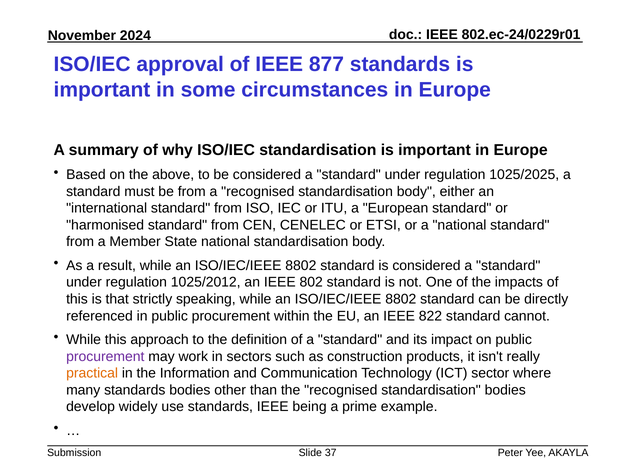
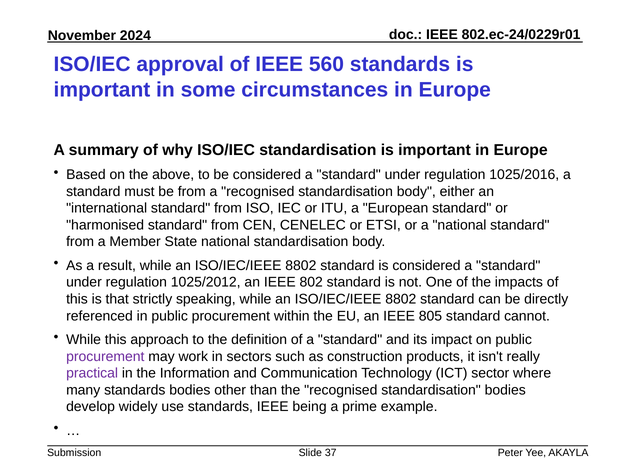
877: 877 -> 560 (326, 65)
1025/2025: 1025/2025 -> 1025/2016 (524, 175)
822: 822 -> 805 (430, 316)
practical colour: orange -> purple (92, 374)
